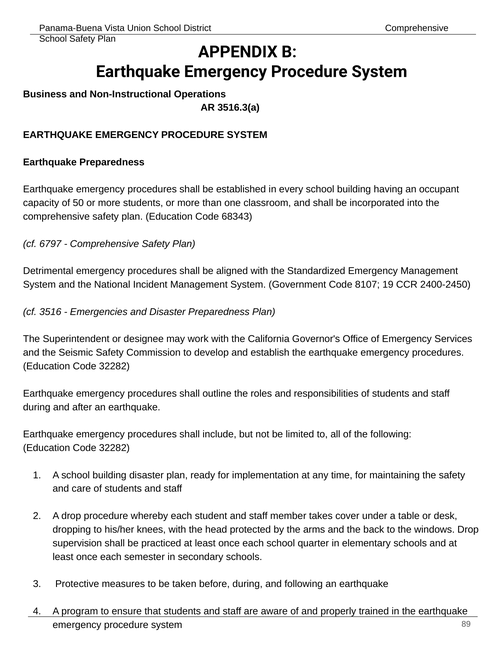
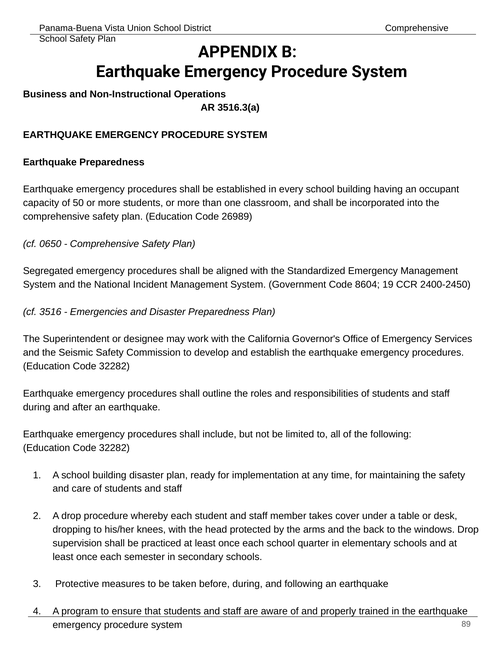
68343: 68343 -> 26989 (237, 217)
6797: 6797 -> 0650 (50, 244)
Detrimental: Detrimental -> Segregated (48, 271)
8107: 8107 -> 8604 (367, 285)
